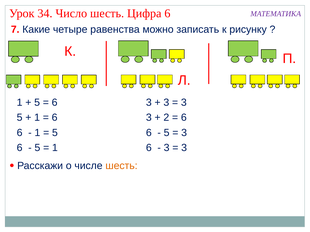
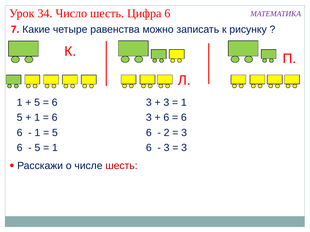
3: 3 -> 1 (184, 103)
2: 2 -> 6 (166, 118)
5: 5 -> 2 (167, 133)
шесть colour: orange -> red (122, 166)
